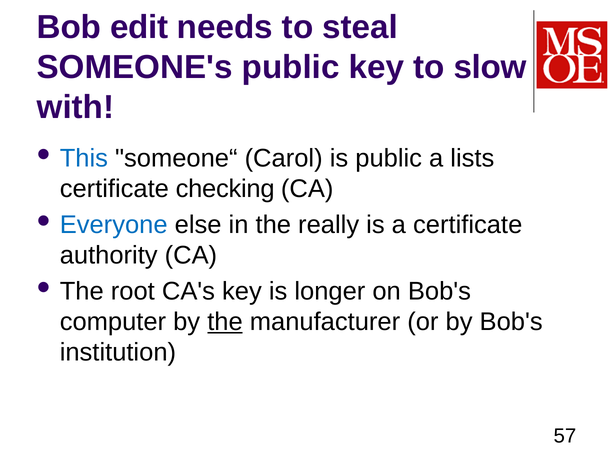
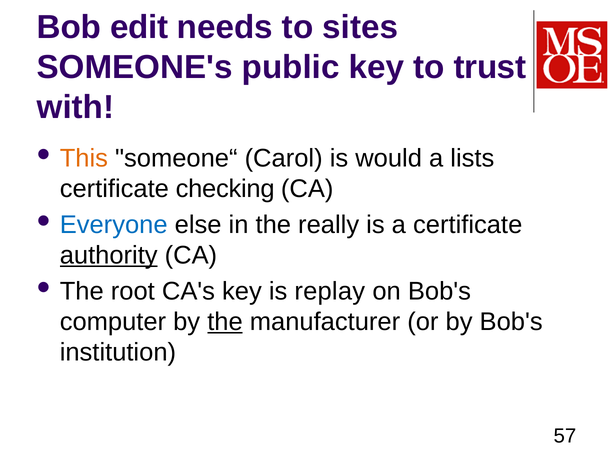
steal: steal -> sites (360, 27)
slow: slow -> trust (490, 67)
This colour: blue -> orange (84, 158)
is public: public -> would (389, 158)
authority underline: none -> present (109, 255)
longer: longer -> replay (330, 291)
